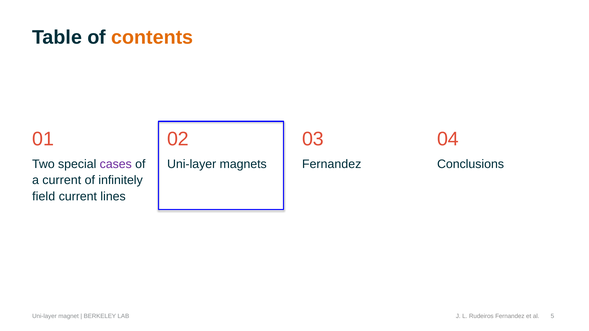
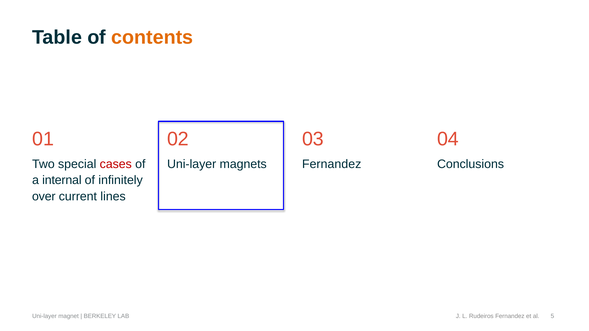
cases colour: purple -> red (116, 164)
a current: current -> internal (62, 180)
field: field -> over (44, 197)
